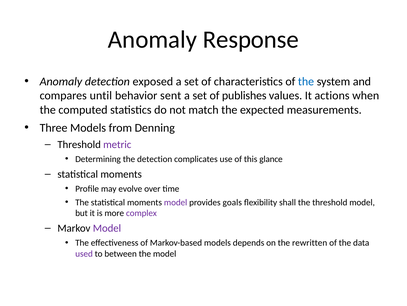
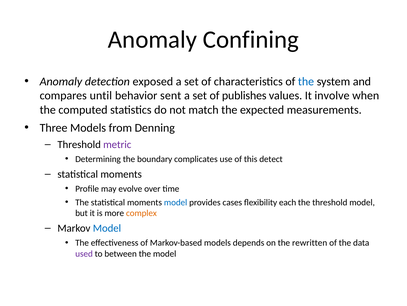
Response: Response -> Confining (251, 39)
actions: actions -> involve (332, 95)
the detection: detection -> boundary (155, 159)
glance: glance -> detect (271, 159)
model colour: purple -> blue (176, 202)
goals: goals -> cases (232, 202)
shall: shall -> each (288, 202)
complex colour: purple -> orange (141, 213)
Model colour: purple -> blue (107, 228)
